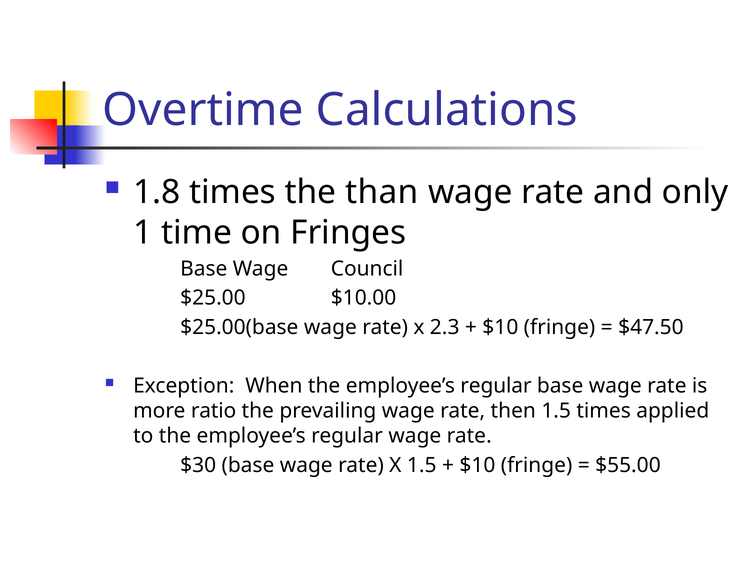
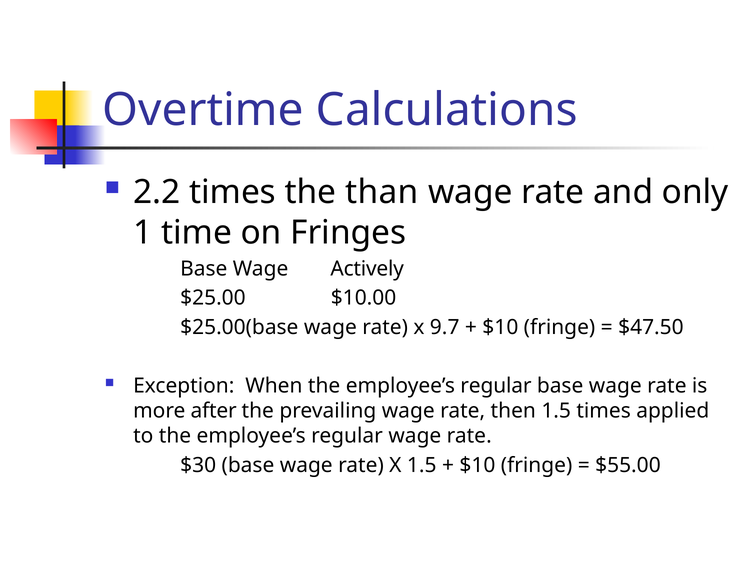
1.8: 1.8 -> 2.2 (157, 192)
Council: Council -> Actively (367, 268)
2.3: 2.3 -> 9.7 (445, 327)
ratio: ratio -> after (214, 411)
